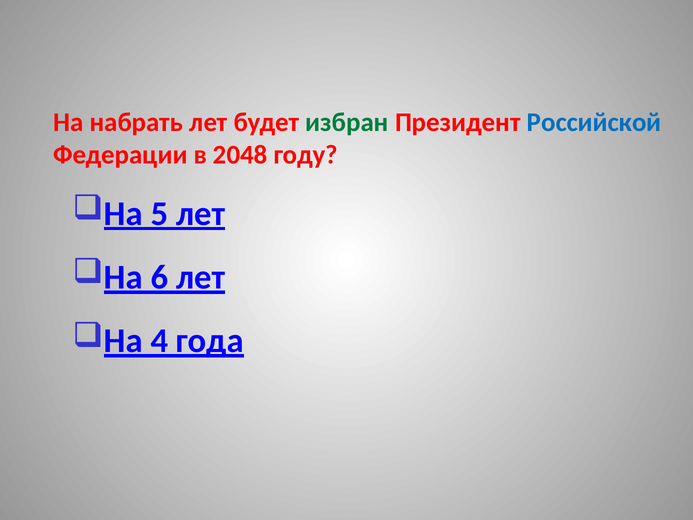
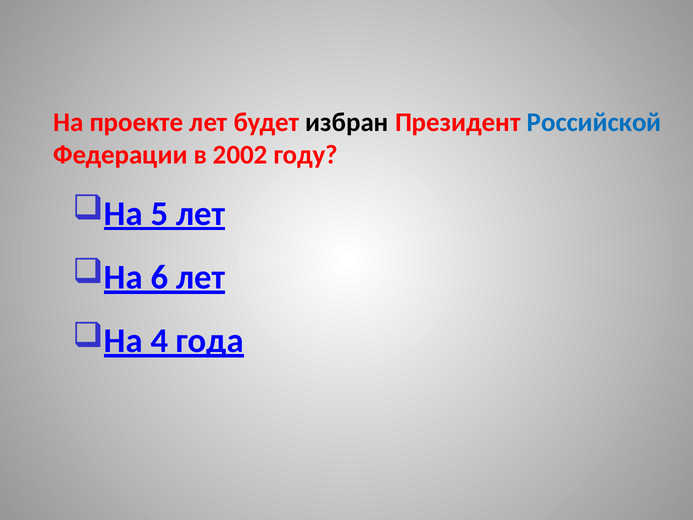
набрать: набрать -> проекте (136, 122)
избран colour: green -> black (347, 122)
2048: 2048 -> 2002 (240, 155)
